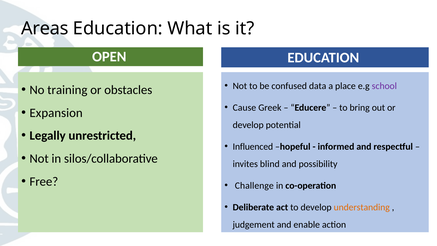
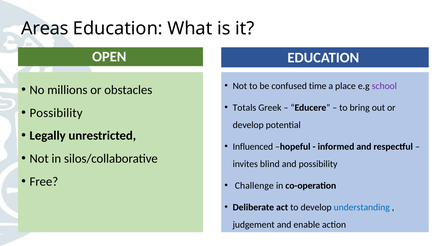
data: data -> time (318, 86)
training: training -> millions (67, 90)
Cause: Cause -> Totals (244, 108)
Expansion: Expansion -> Possibility (56, 113)
understanding colour: orange -> blue (362, 207)
